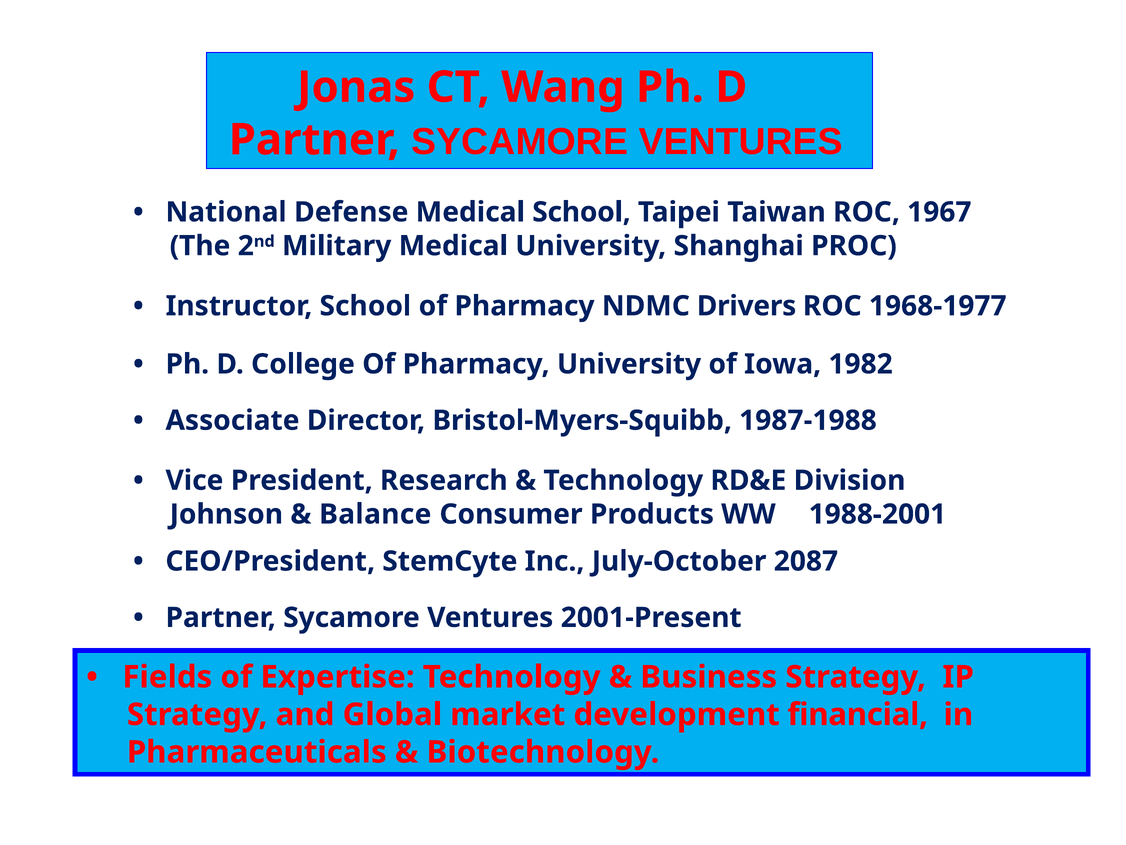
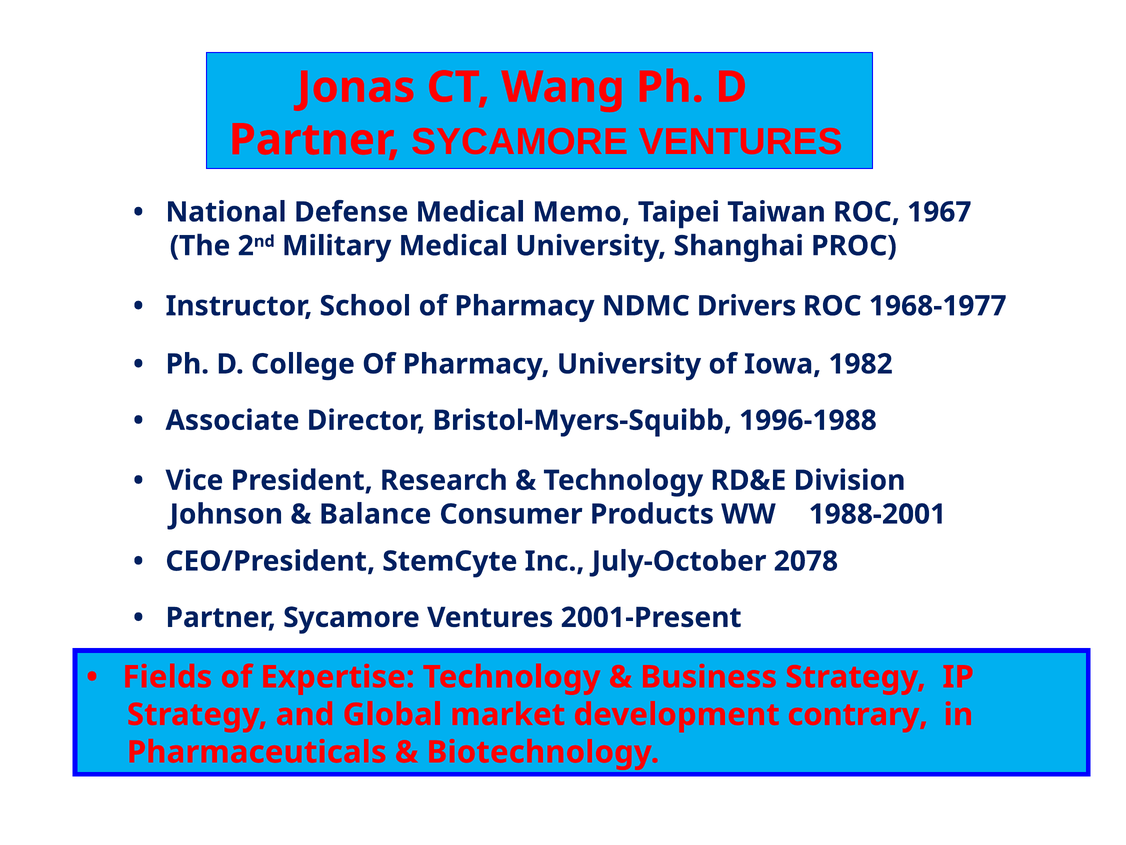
Medical School: School -> Memo (581, 212)
1987-1988: 1987-1988 -> 1996-1988 (808, 420)
2087: 2087 -> 2078 (806, 561)
financial: financial -> contrary (858, 714)
